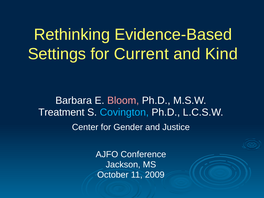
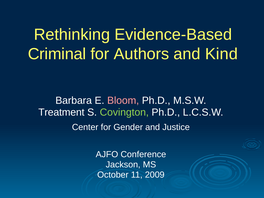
Settings: Settings -> Criminal (57, 54)
Current: Current -> Authors (141, 54)
Covington colour: light blue -> light green (124, 112)
